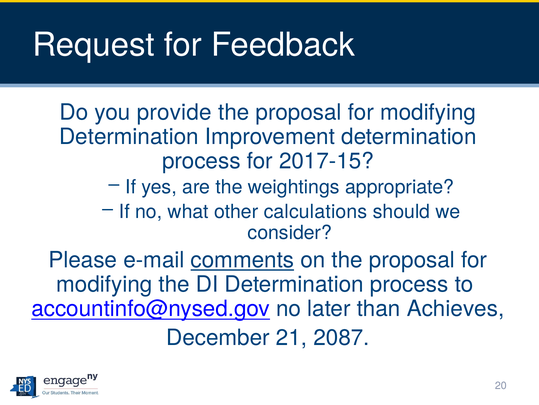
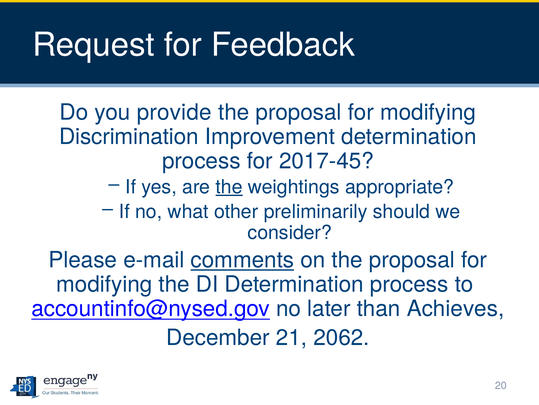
Determination: Determination -> Discrimination (129, 136)
2017-15: 2017-15 -> 2017-45 (326, 161)
the underline: none -> present (229, 187)
calculations: calculations -> preliminarily (316, 211)
2087: 2087 -> 2062 (341, 337)
